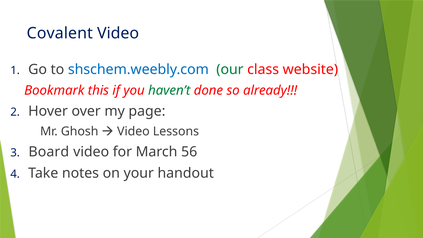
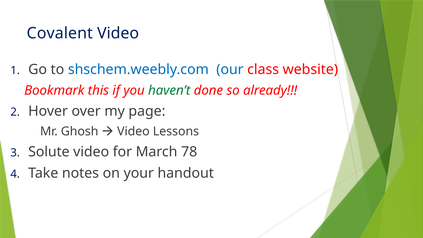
our colour: green -> blue (230, 70)
Board: Board -> Solute (49, 152)
56: 56 -> 78 (189, 152)
